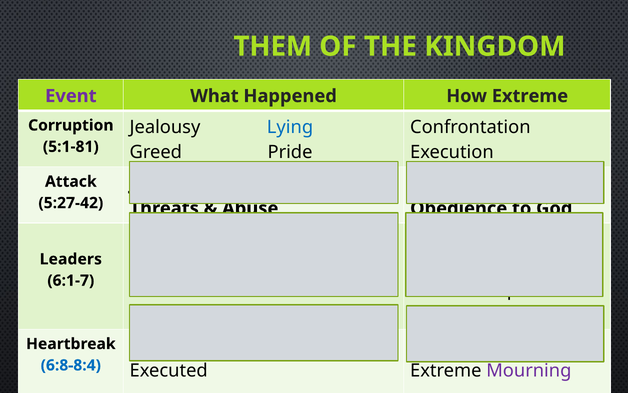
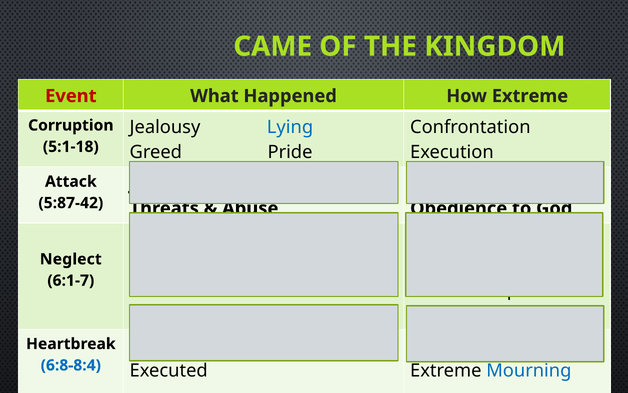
THEM: THEM -> CAME (273, 46)
Event colour: purple -> red (71, 96)
5:1-81: 5:1-81 -> 5:1-18 (71, 147)
5:27-42: 5:27-42 -> 5:87-42 (71, 203)
Leaders: Leaders -> Neglect (71, 259)
Mourning colour: purple -> blue (529, 370)
